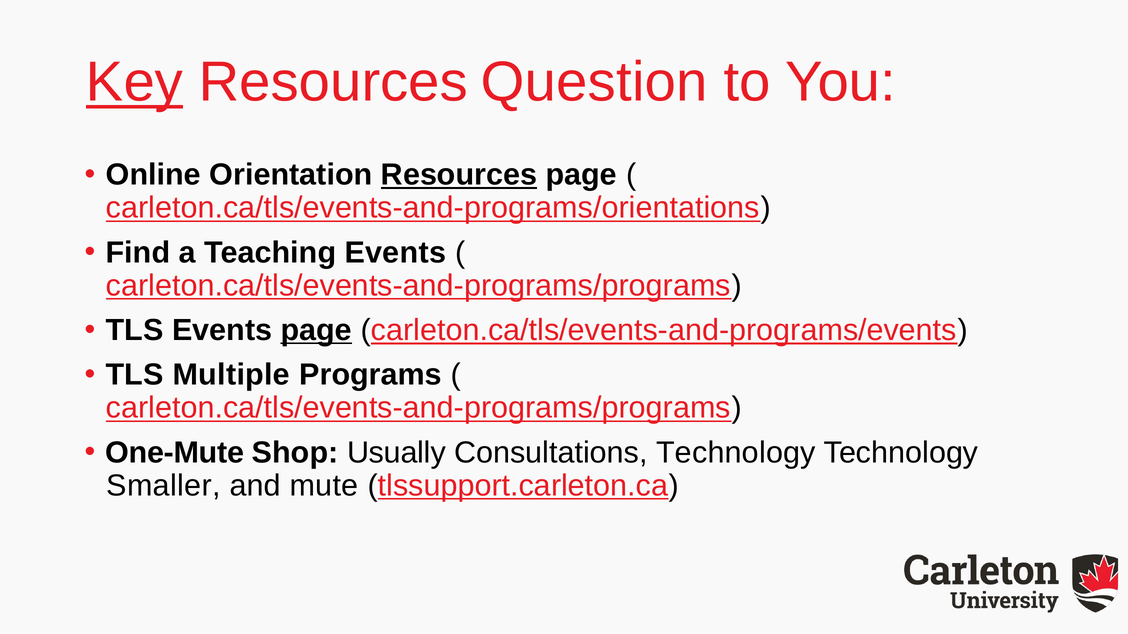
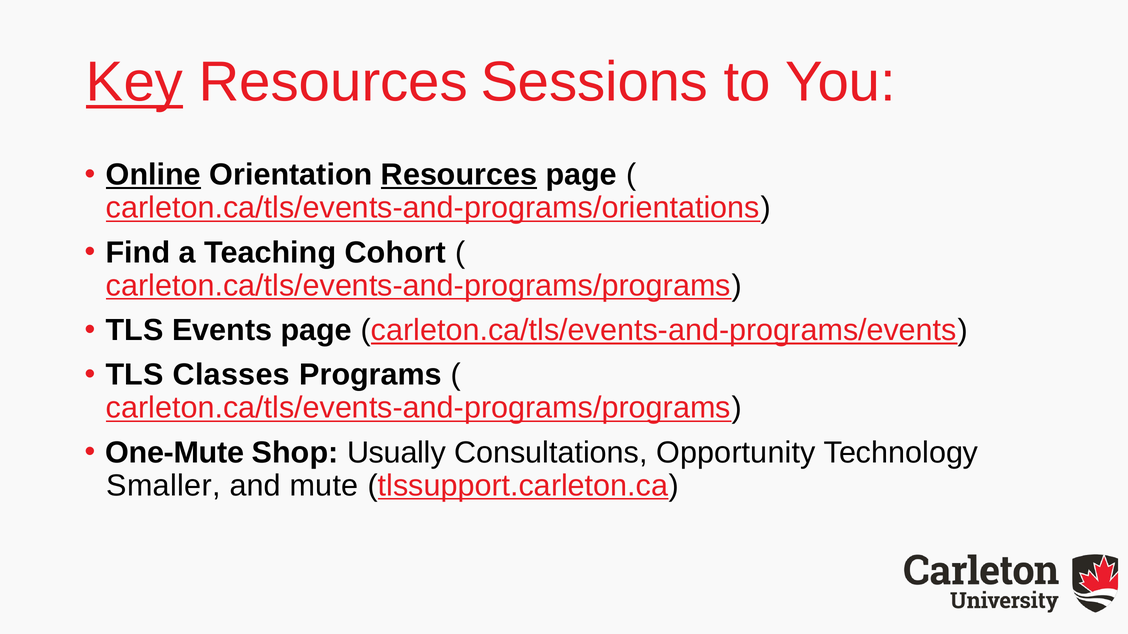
Question: Question -> Sessions (594, 82)
Online underline: none -> present (153, 175)
Teaching Events: Events -> Cohort (395, 253)
page underline: present -> none (316, 330)
Multiple: Multiple -> Classes (231, 375)
Consultations Technology: Technology -> Opportunity (736, 453)
